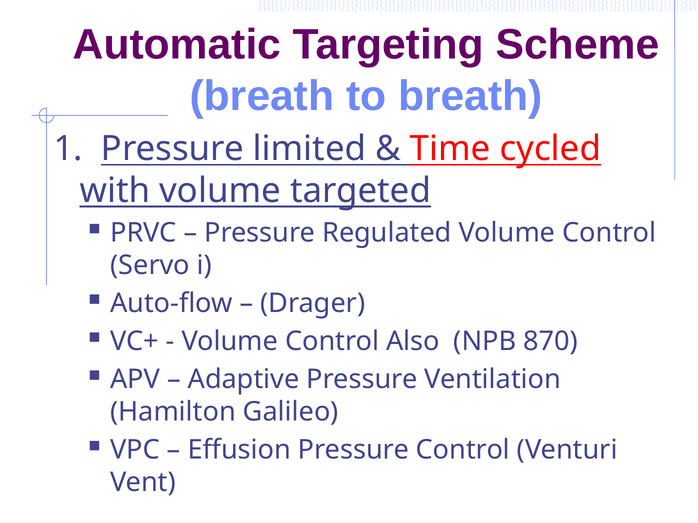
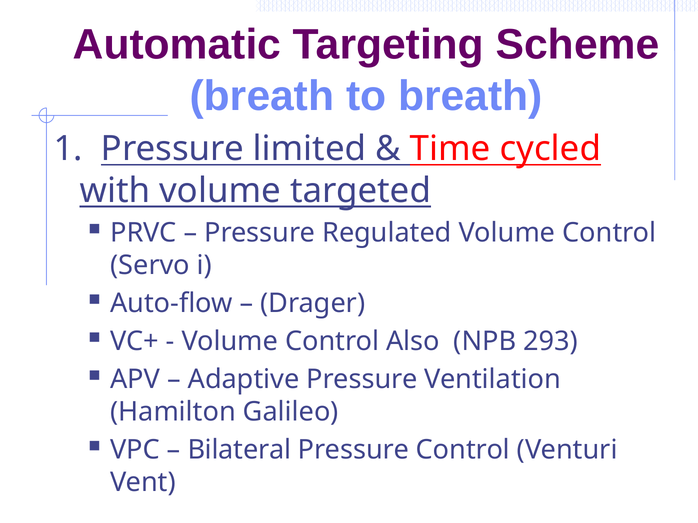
870: 870 -> 293 (551, 342)
Effusion: Effusion -> Bilateral (239, 450)
